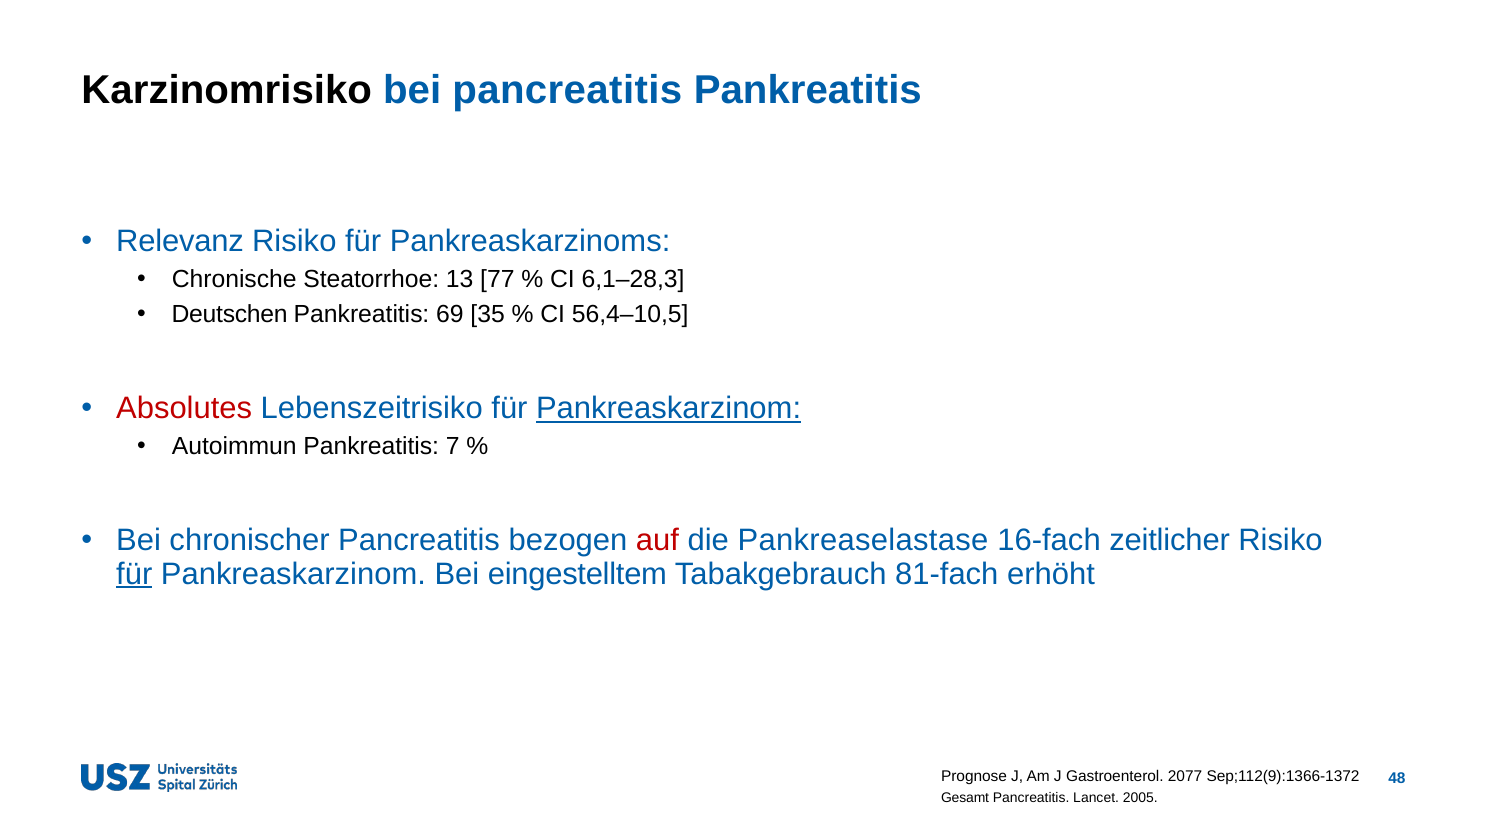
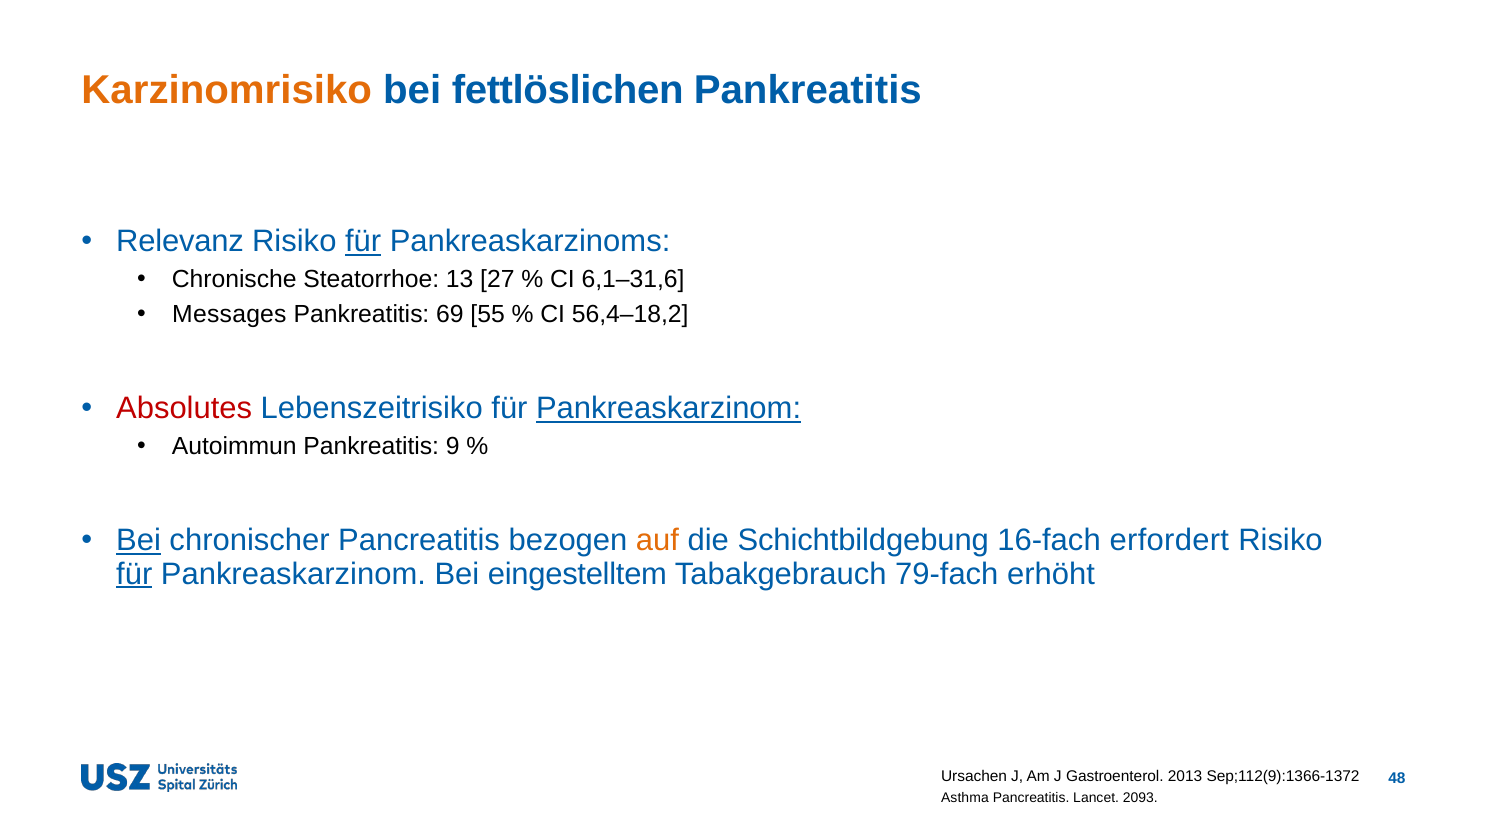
Karzinomrisiko colour: black -> orange (227, 90)
bei pancreatitis: pancreatitis -> fettlöslichen (568, 90)
für underline: none -> present (363, 242)
77: 77 -> 27 (497, 280)
6,1–28,3: 6,1–28,3 -> 6,1–31,6 (633, 280)
Deutschen: Deutschen -> Messages (229, 314)
35: 35 -> 55 (488, 314)
56,4–10,5: 56,4–10,5 -> 56,4–18,2 (630, 314)
7: 7 -> 9 (453, 446)
Bei underline: none -> present (139, 541)
auf colour: red -> orange (657, 541)
Pankreaselastase: Pankreaselastase -> Schichtbildgebung (863, 541)
zeitlicher: zeitlicher -> erfordert (1169, 541)
81-fach: 81-fach -> 79-fach (947, 574)
Prognose: Prognose -> Ursachen (974, 777)
2077: 2077 -> 2013 (1185, 777)
Gesamt: Gesamt -> Asthma (965, 798)
2005: 2005 -> 2093 (1140, 798)
